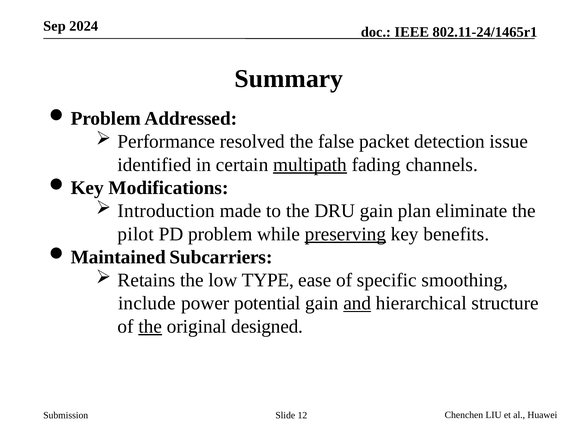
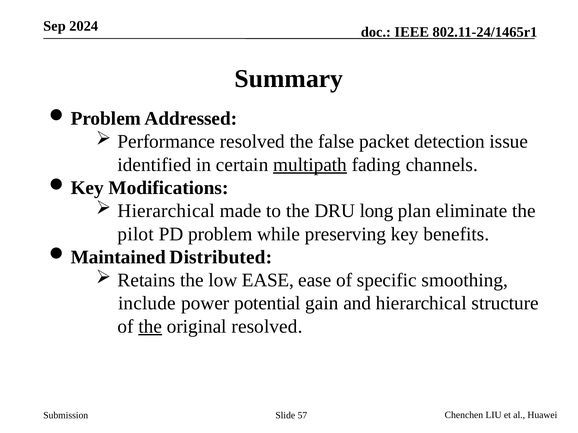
Introduction: Introduction -> Hierarchical (166, 211)
DRU gain: gain -> long (377, 211)
preserving underline: present -> none (345, 234)
Subcarriers: Subcarriers -> Distributed (221, 257)
low TYPE: TYPE -> EASE (268, 281)
and underline: present -> none (357, 304)
original designed: designed -> resolved (267, 327)
12: 12 -> 57 (302, 416)
